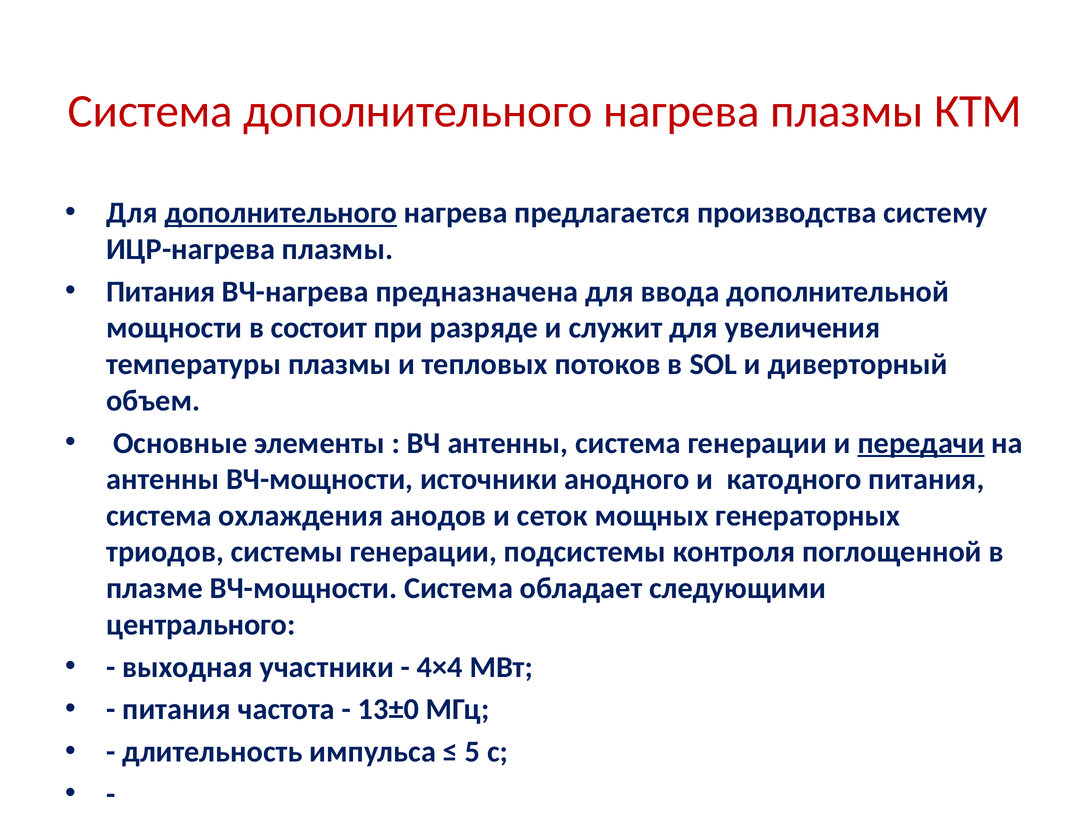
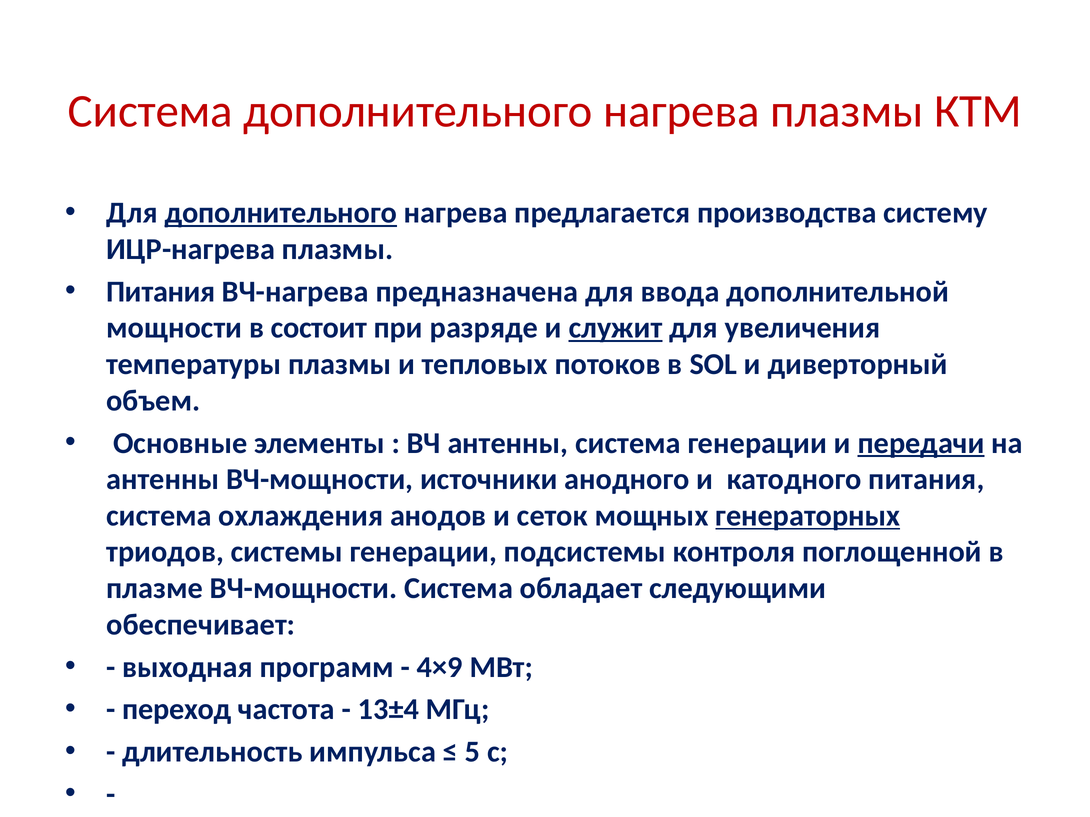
служит underline: none -> present (615, 328)
генераторных underline: none -> present (808, 516)
центрального: центрального -> обеспечивает (201, 625)
участники: участники -> программ (327, 667)
4×4: 4×4 -> 4×9 (440, 667)
питания: питания -> переход (177, 710)
13±0: 13±0 -> 13±4 (388, 710)
